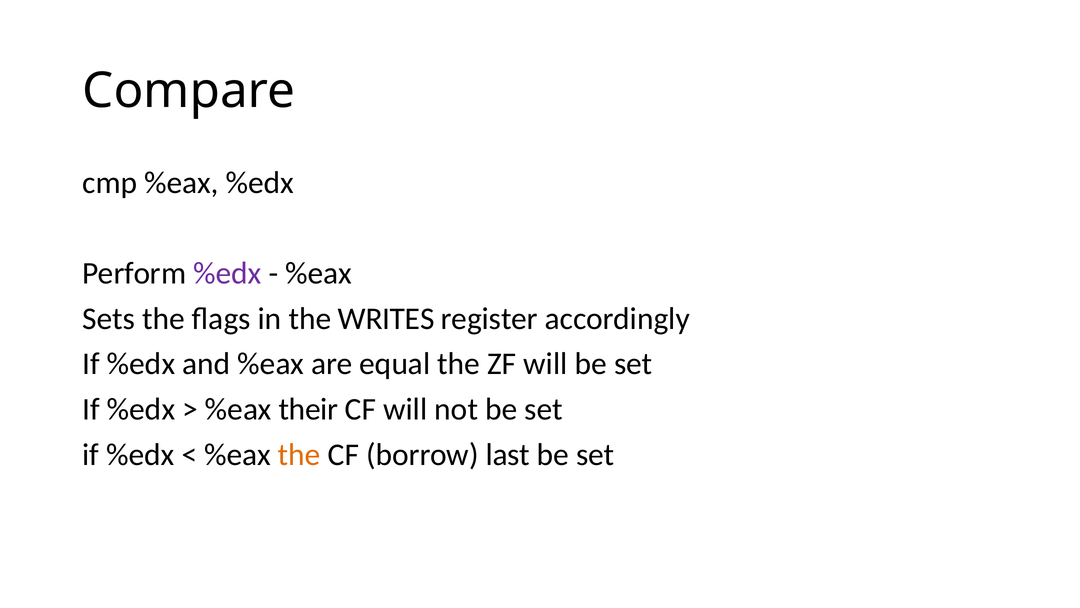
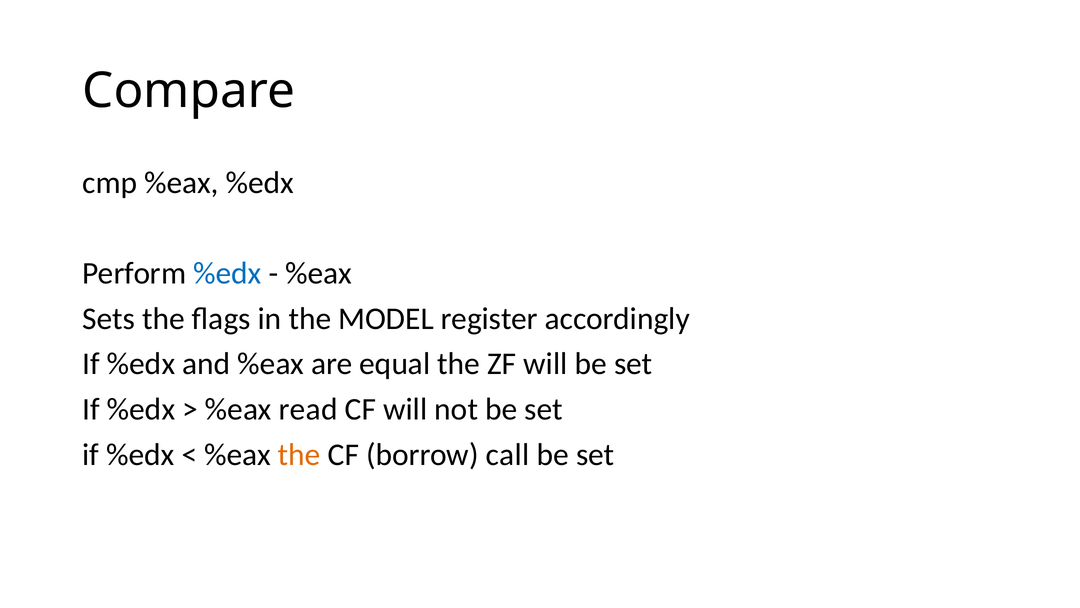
%edx colour: purple -> blue (227, 273)
WRITES: WRITES -> MODEL (386, 318)
their: their -> read (308, 409)
last: last -> call (508, 454)
